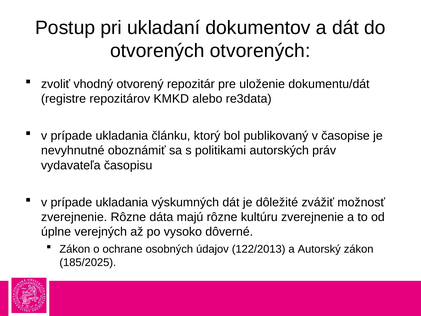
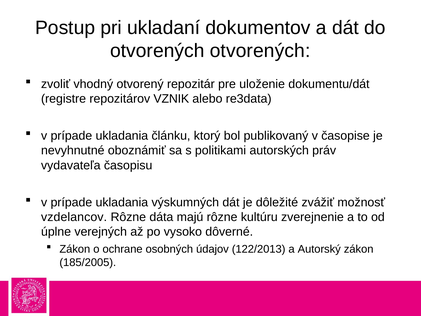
KMKD: KMKD -> VZNIK (171, 99)
zverejnenie: zverejnenie -> vzdelancov (74, 217)
185/2025: 185/2025 -> 185/2005 (88, 262)
